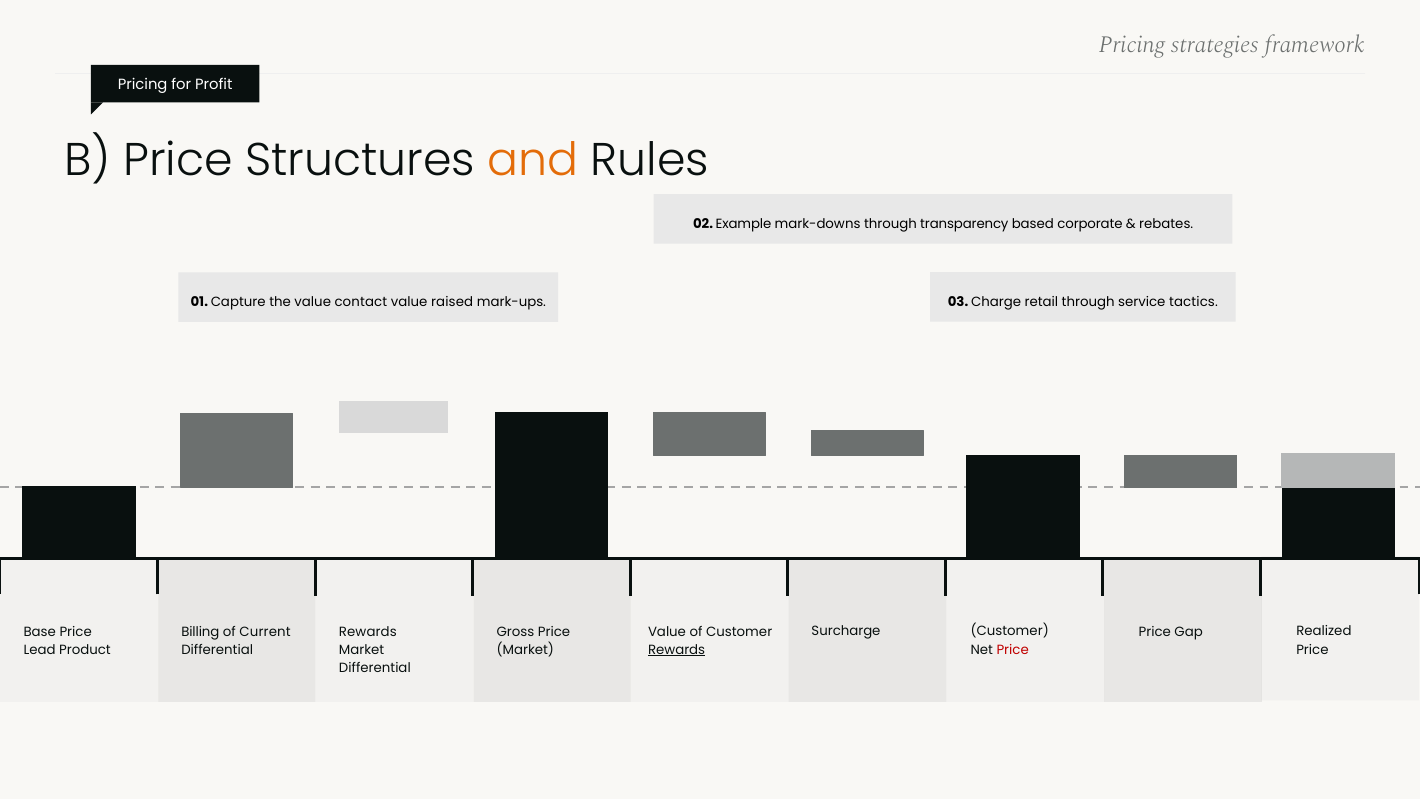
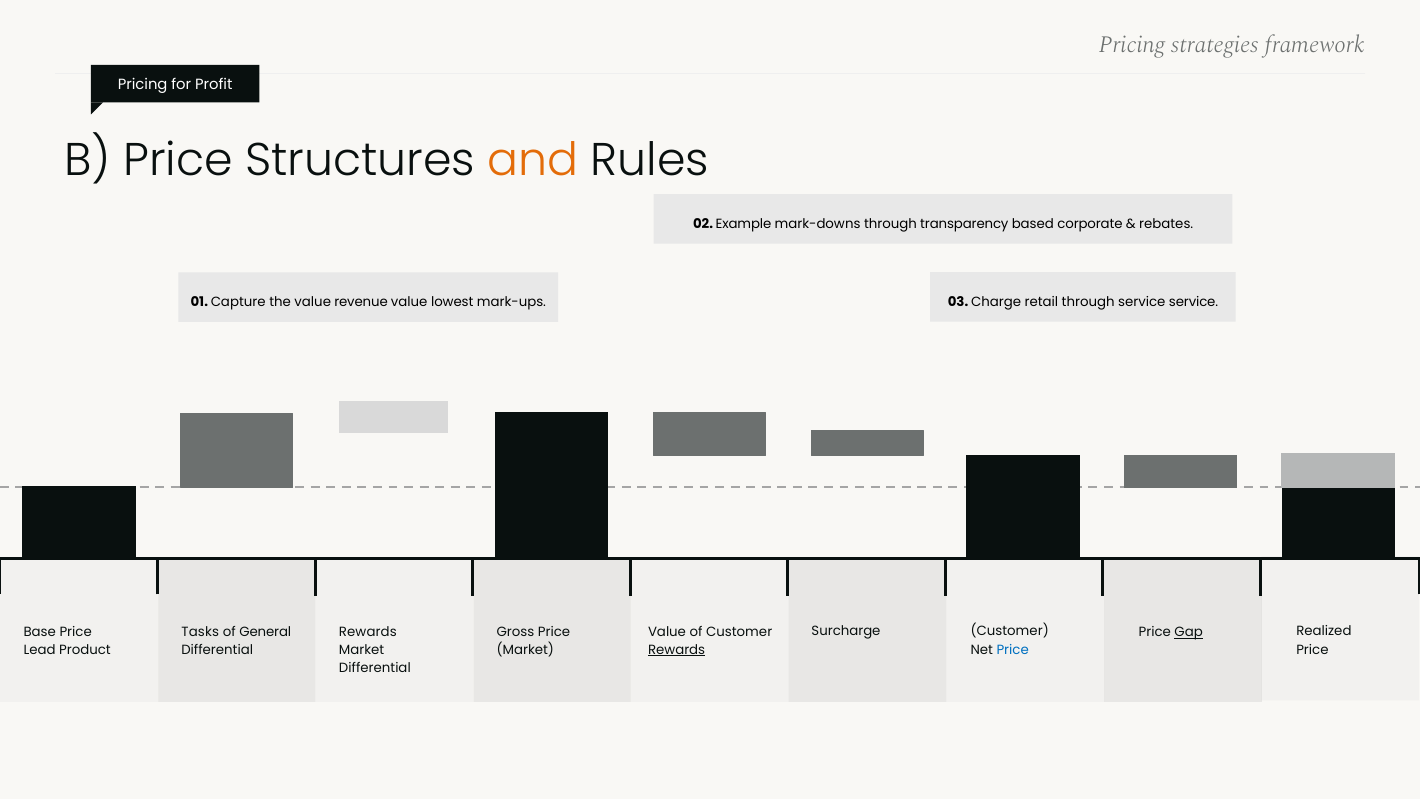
service tactics: tactics -> service (1194, 302)
contact: contact -> revenue (361, 302)
raised: raised -> lowest (452, 302)
Billing: Billing -> Tasks (200, 631)
Current: Current -> General (265, 631)
Gap underline: none -> present (1189, 632)
Price colour: red -> blue (1013, 650)
